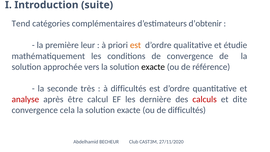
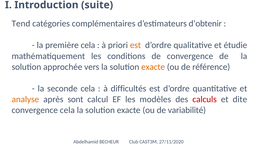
première leur: leur -> cela (88, 45)
exacte colour: black -> orange (153, 67)
seconde très: très -> cela (88, 88)
analyse colour: red -> orange (25, 99)
être: être -> sont (75, 99)
dernière: dernière -> modèles (155, 99)
de difficultés: difficultés -> variabilité (187, 110)
